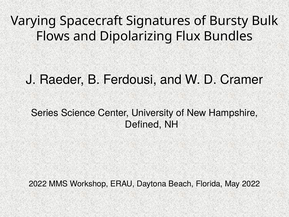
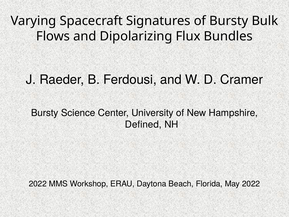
Series: Series -> Bursty (45, 113)
